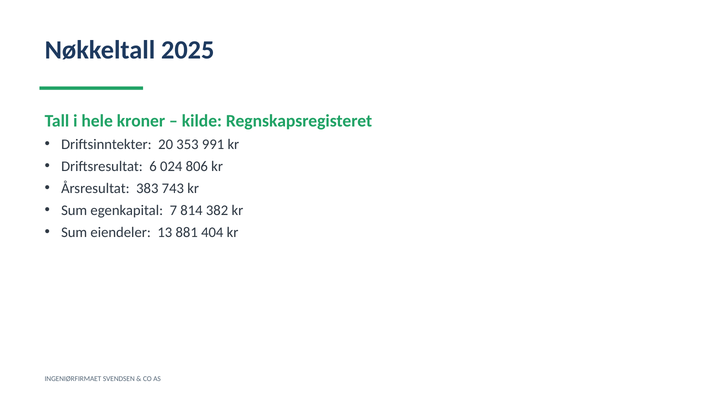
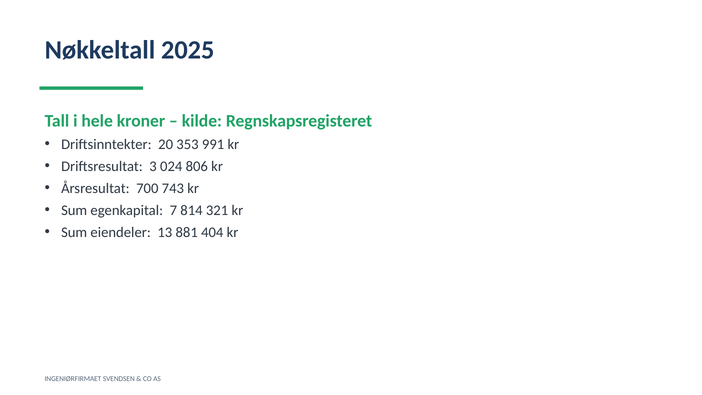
6: 6 -> 3 (153, 166)
383: 383 -> 700 (147, 188)
382: 382 -> 321 (217, 210)
